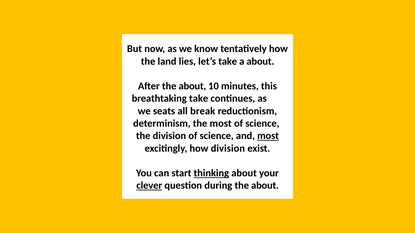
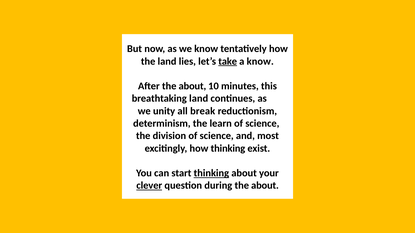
take underline: none -> present (228, 61)
a about: about -> know (260, 61)
breathtaking take: take -> land (199, 99)
seats: seats -> unity (164, 111)
the most: most -> learn (221, 124)
most underline: present -> none (268, 136)
how division: division -> thinking (228, 149)
